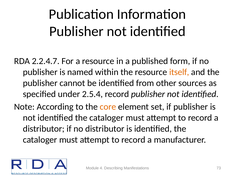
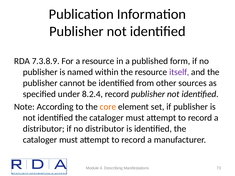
2.2.4.7: 2.2.4.7 -> 7.3.8.9 (46, 61)
itself colour: orange -> purple (179, 72)
2.5.4: 2.5.4 -> 8.2.4 (92, 94)
